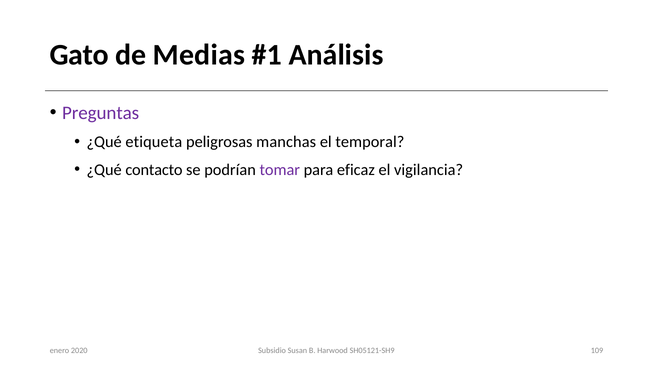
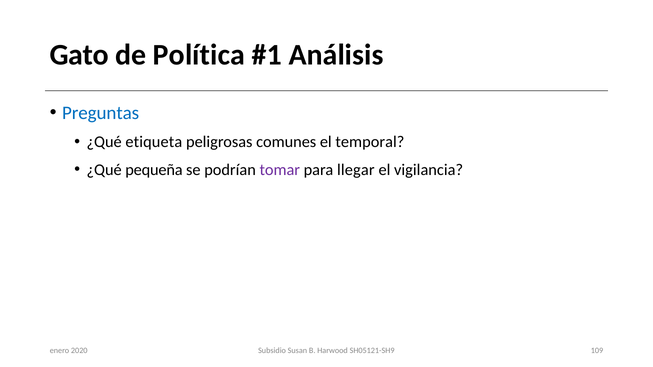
Medias: Medias -> Política (199, 55)
Preguntas colour: purple -> blue (101, 113)
manchas: manchas -> comunes (286, 142)
contacto: contacto -> pequeña (154, 170)
eficaz: eficaz -> llegar (356, 170)
